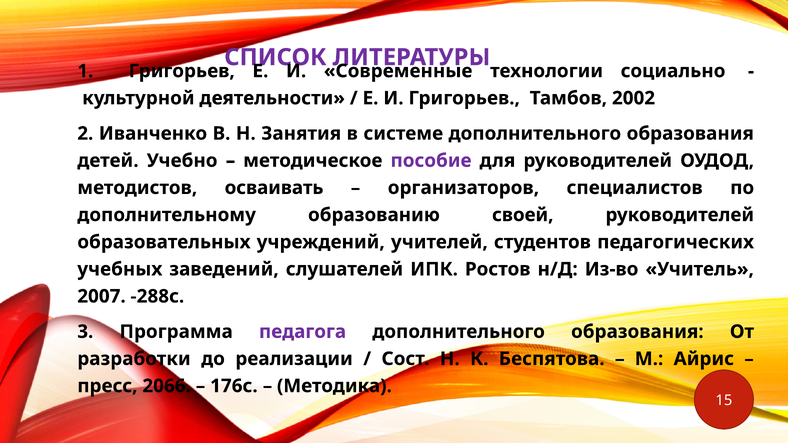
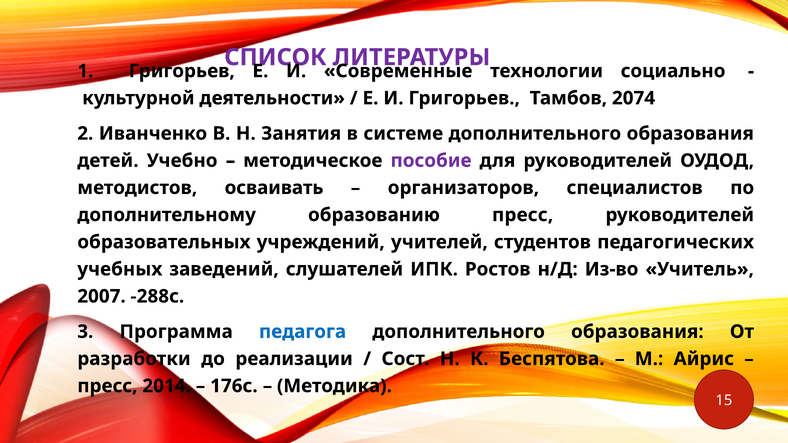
2002: 2002 -> 2074 (634, 98)
образованию своей: своей -> пресс (523, 215)
педагога colour: purple -> blue (303, 332)
2066: 2066 -> 2014 (167, 386)
